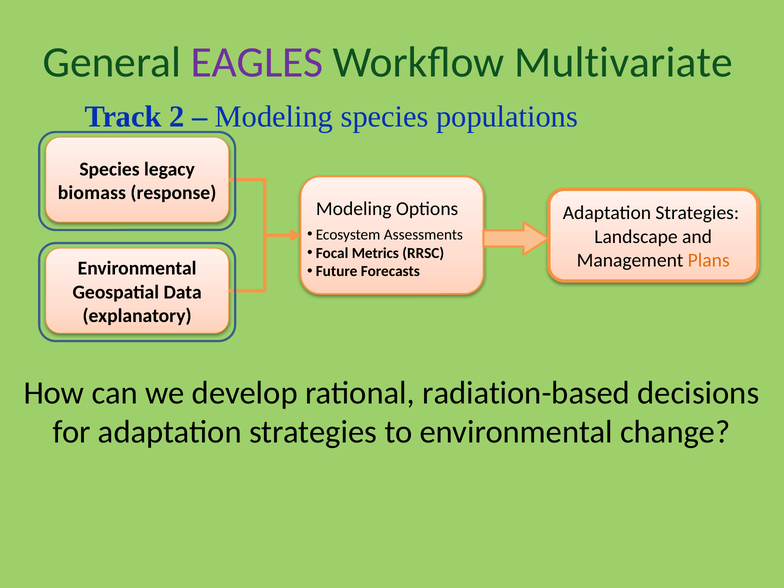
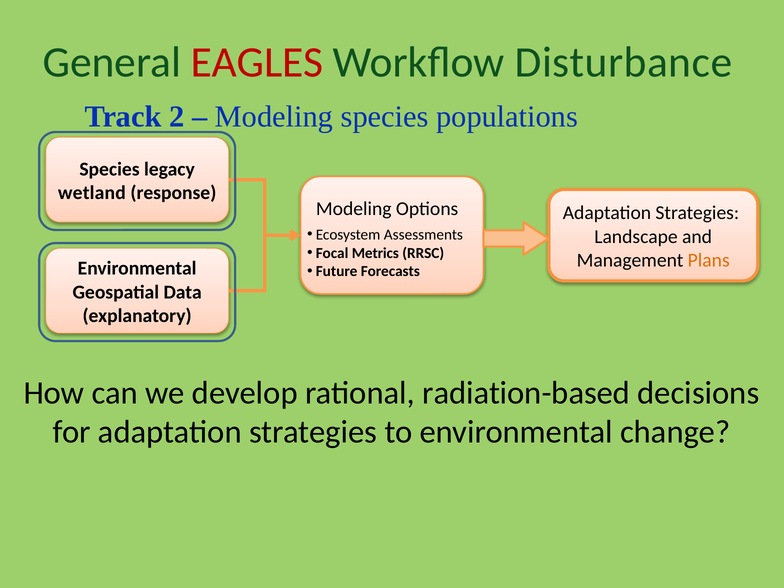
EAGLES colour: purple -> red (257, 62)
Multivariate: Multivariate -> Disturbance (623, 62)
biomass: biomass -> wetland (92, 193)
